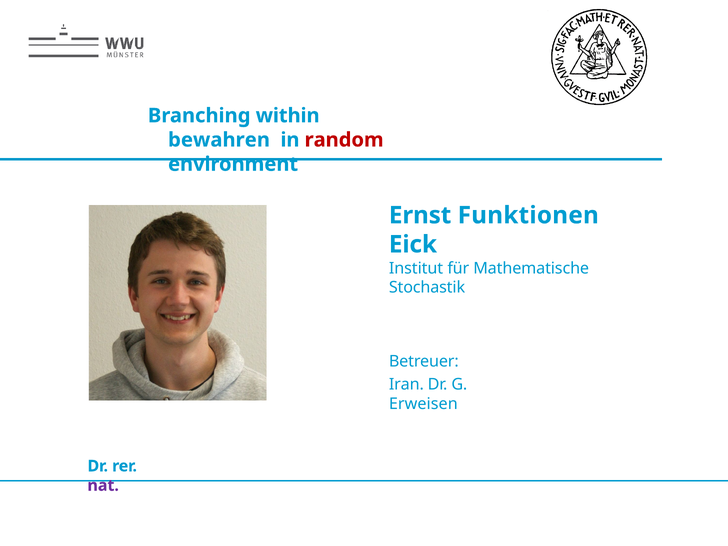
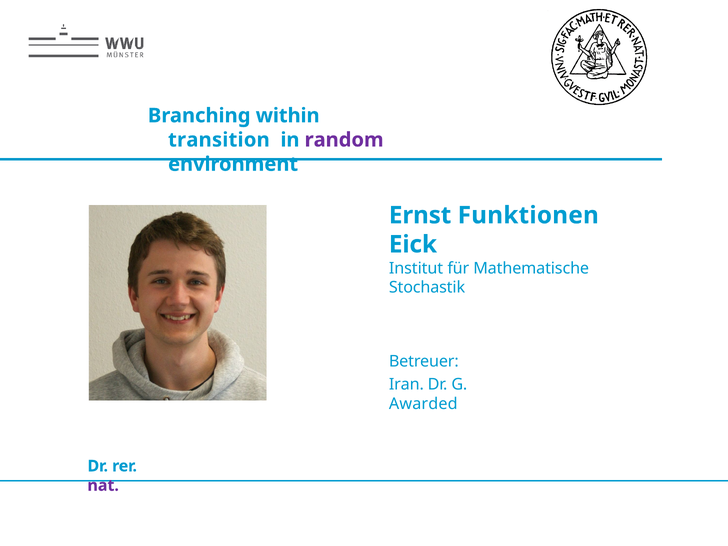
bewahren: bewahren -> transition (219, 140)
random colour: red -> purple (344, 140)
Erweisen: Erweisen -> Awarded (423, 404)
